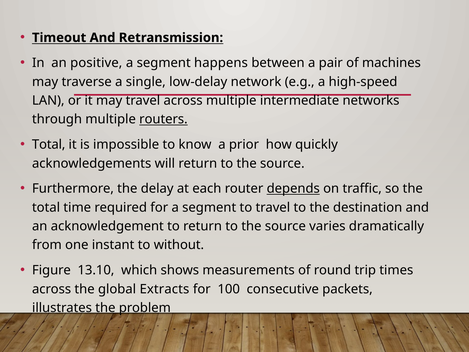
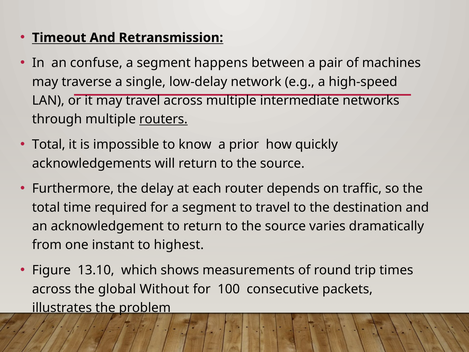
positive: positive -> confuse (96, 63)
depends underline: present -> none (293, 189)
without: without -> highest (179, 245)
Extracts: Extracts -> Without (164, 289)
